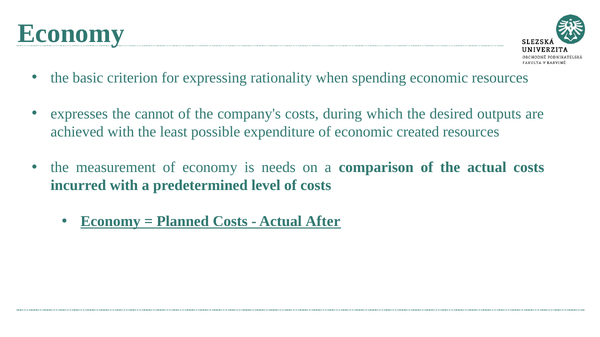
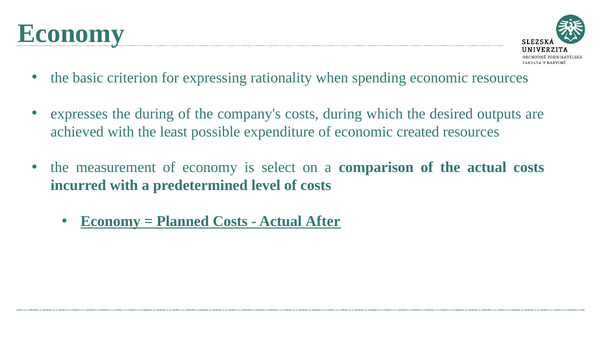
the cannot: cannot -> during (154, 114)
needs: needs -> select (279, 168)
